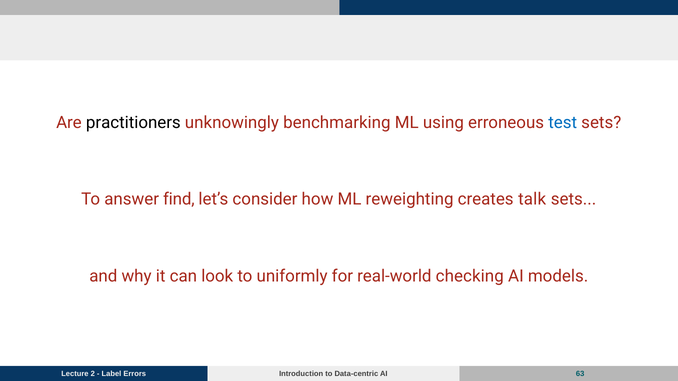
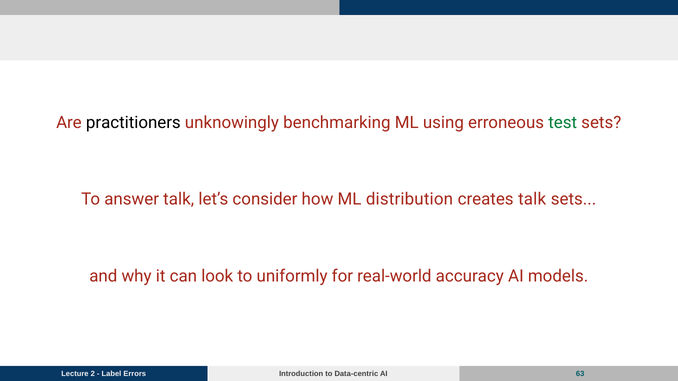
test colour: blue -> green (563, 123)
answer find: find -> talk (179, 200)
reweighting: reweighting -> distribution (409, 200)
checking: checking -> accuracy (470, 276)
